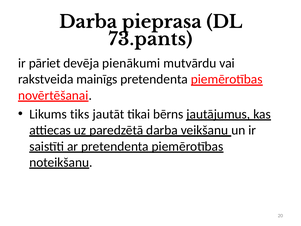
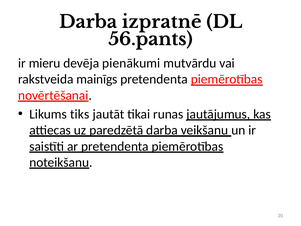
pieprasa: pieprasa -> izpratnē (162, 22)
73.pants: 73.pants -> 56.pants (151, 39)
pāriet: pāriet -> mieru (45, 63)
bērns: bērns -> runas (168, 114)
